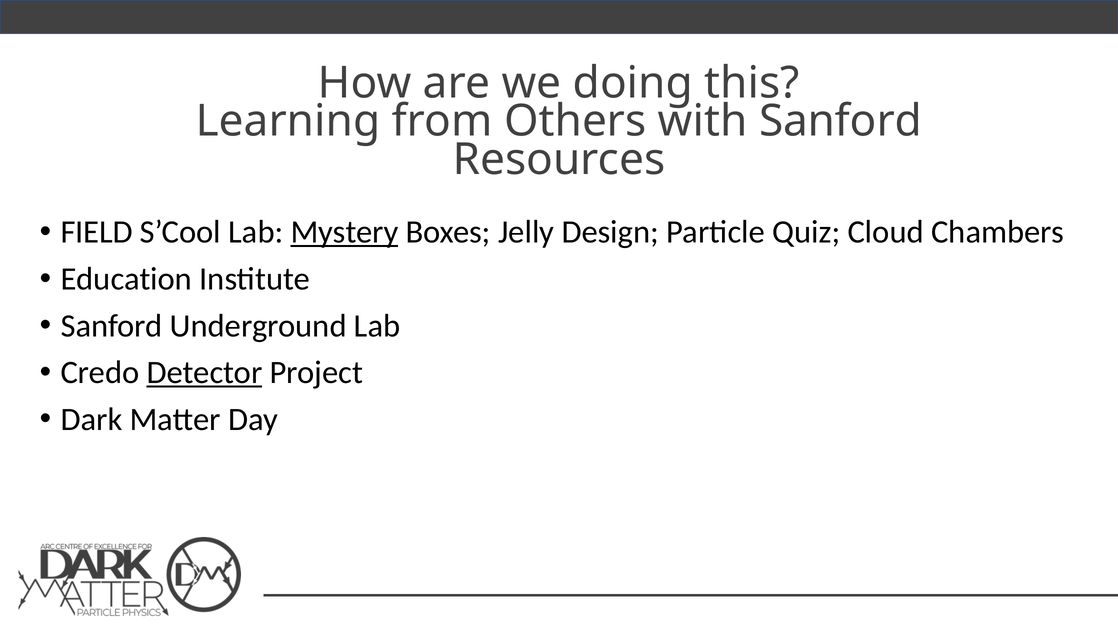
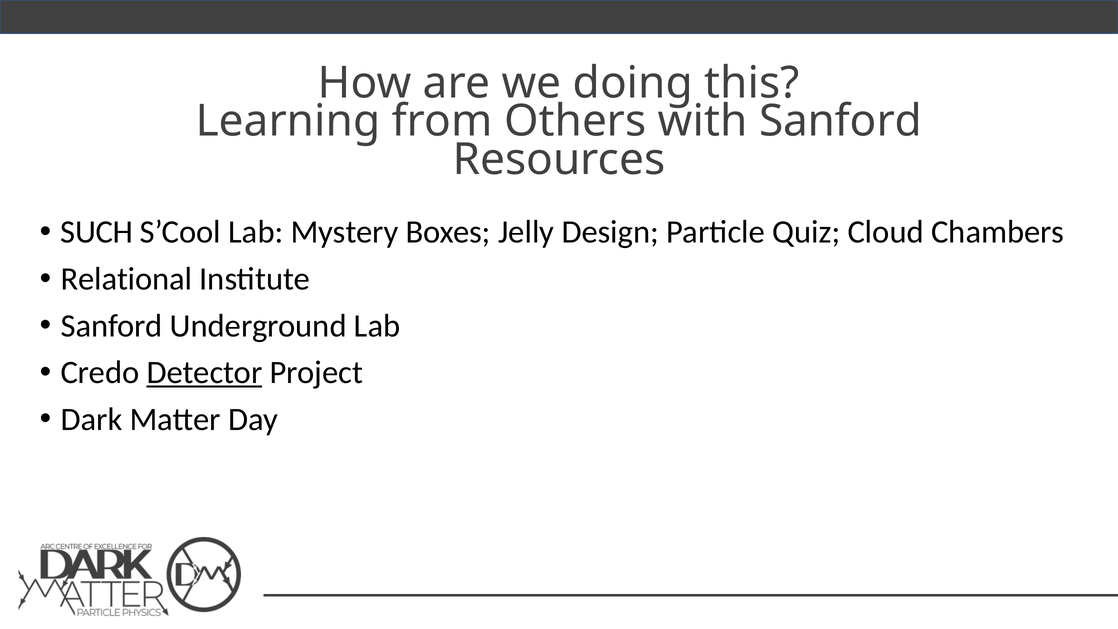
FIELD: FIELD -> SUCH (97, 232)
Mystery underline: present -> none (344, 232)
Education: Education -> Relational (126, 279)
